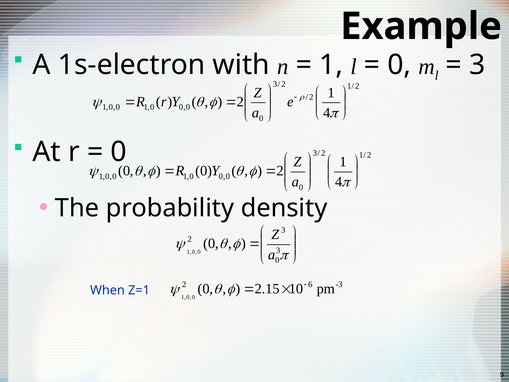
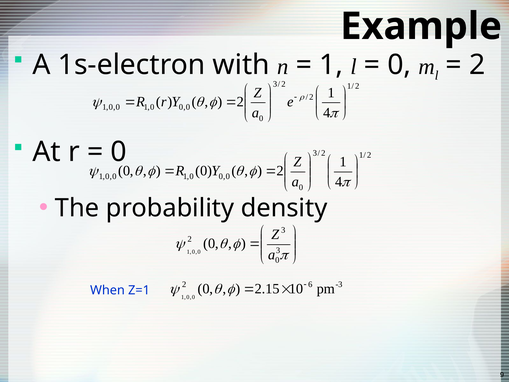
3: 3 -> 2 (477, 65)
